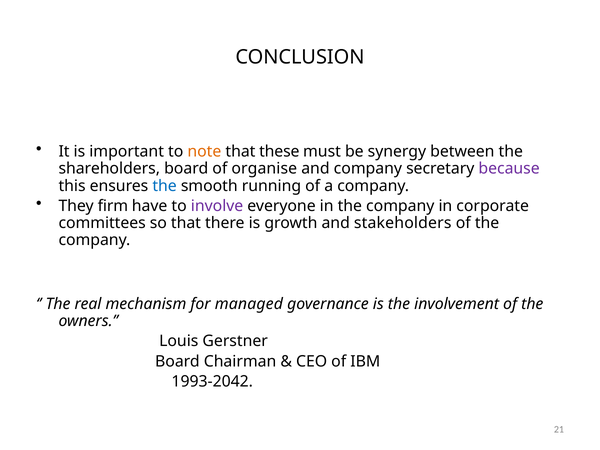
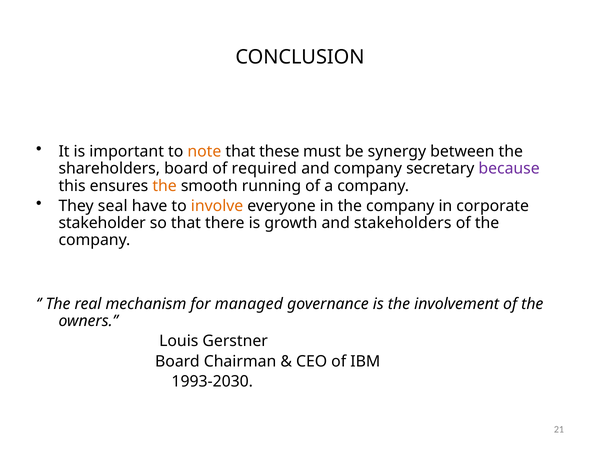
organise: organise -> required (264, 169)
the colour: blue -> orange (165, 186)
firm: firm -> seal (113, 206)
involve colour: purple -> orange (217, 206)
committees: committees -> stakeholder (102, 223)
1993-2042: 1993-2042 -> 1993-2030 (212, 381)
